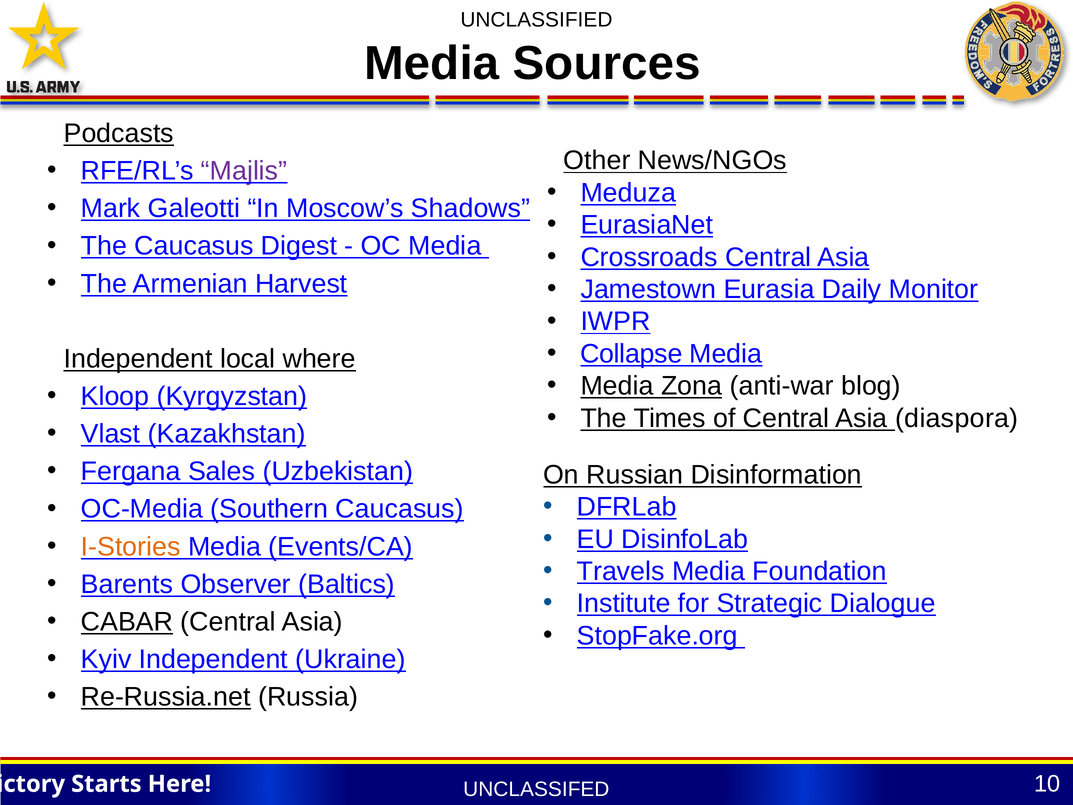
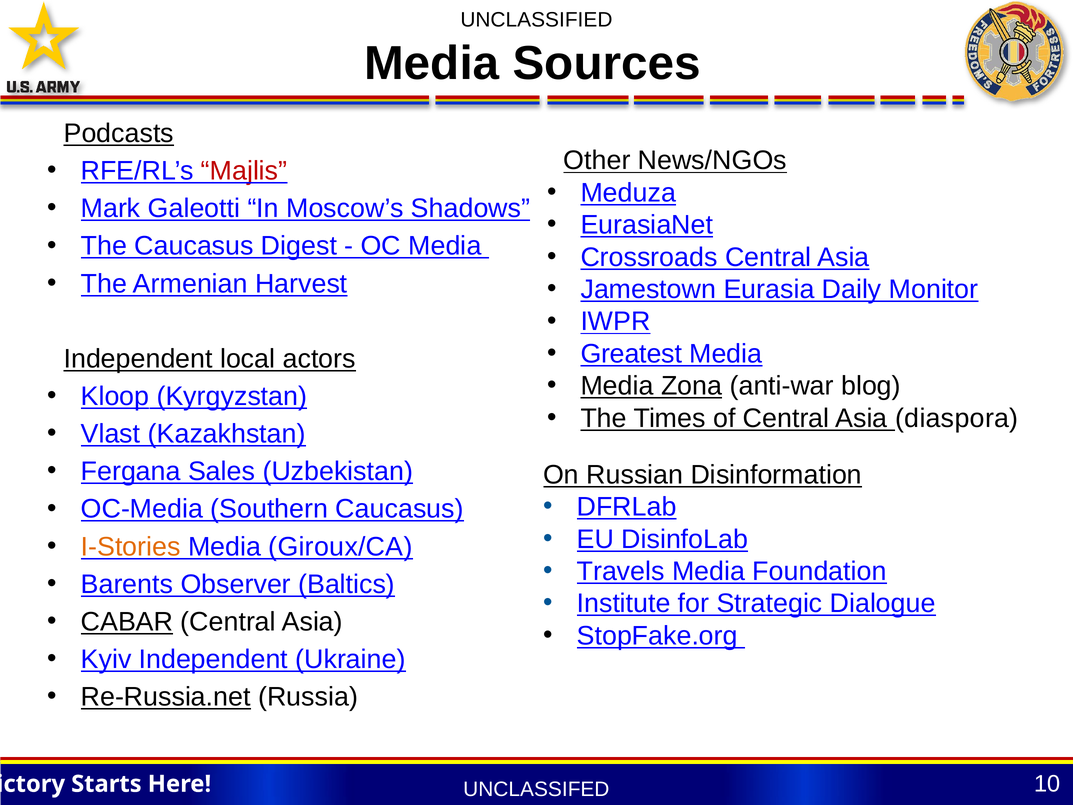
Majlis colour: purple -> red (244, 171)
Collapse: Collapse -> Greatest (631, 354)
where: where -> actors (319, 359)
Events/CA: Events/CA -> Giroux/CA (340, 546)
